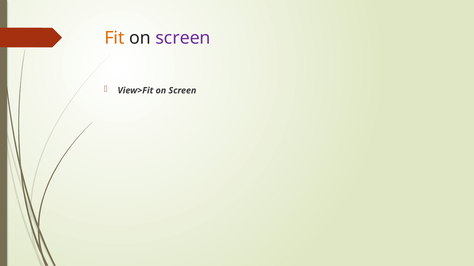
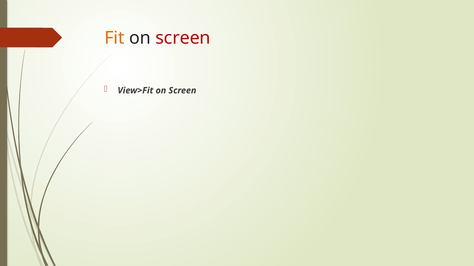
screen colour: purple -> red (183, 38)
